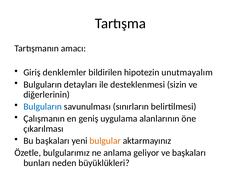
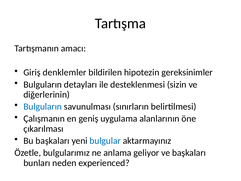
unutmayalım: unutmayalım -> gereksinimler (187, 72)
bulgular colour: orange -> blue (105, 141)
büyüklükleri: büyüklükleri -> experienced (104, 163)
